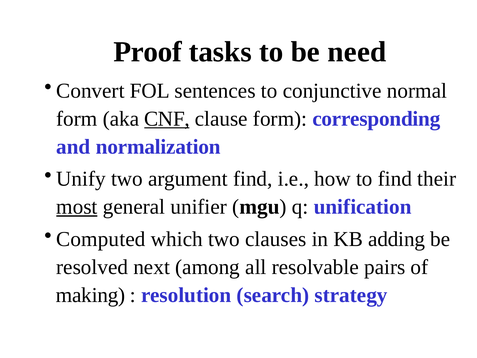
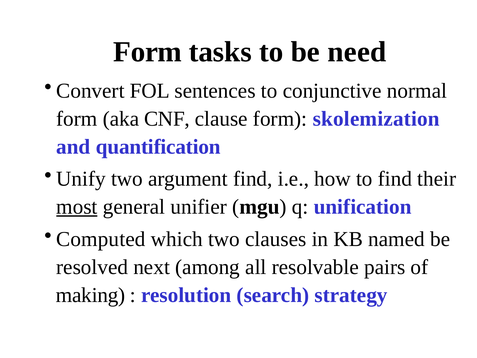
Proof: Proof -> Form (148, 52)
CNF underline: present -> none (167, 119)
corresponding: corresponding -> skolemization (376, 119)
normalization: normalization -> quantification (158, 147)
adding: adding -> named (397, 239)
